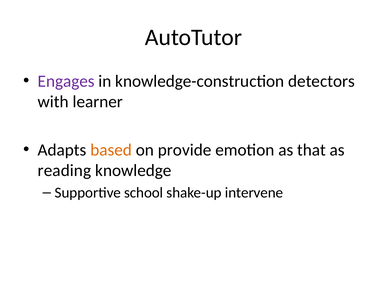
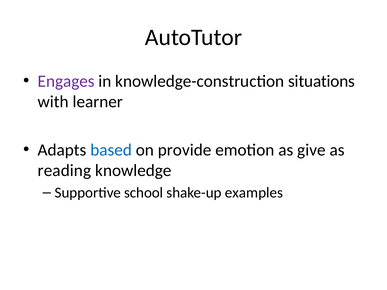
detectors: detectors -> situations (322, 81)
based colour: orange -> blue (111, 150)
that: that -> give (311, 150)
intervene: intervene -> examples (254, 193)
